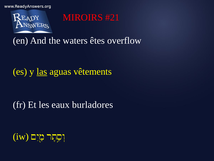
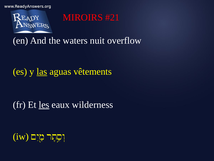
êtes: êtes -> nuit (97, 40)
les underline: none -> present (44, 104)
burladores: burladores -> wilderness (93, 104)
